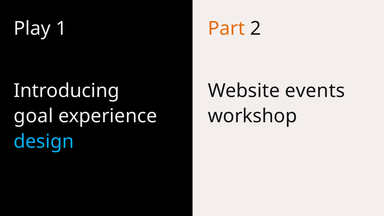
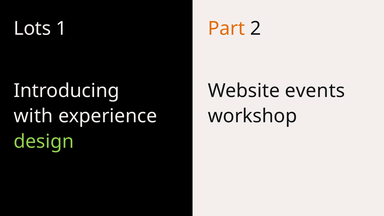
Play: Play -> Lots (32, 28)
goal: goal -> with (33, 116)
design colour: light blue -> light green (44, 141)
